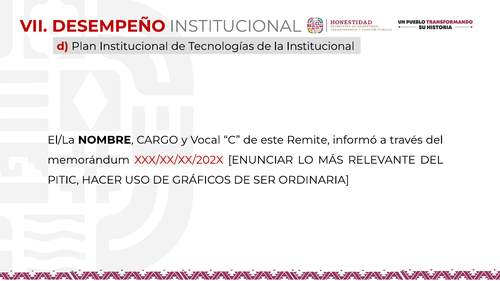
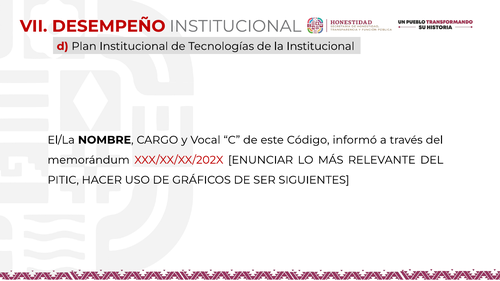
Remite: Remite -> Código (308, 140)
ORDINARIA: ORDINARIA -> SIGUIENTES (314, 180)
